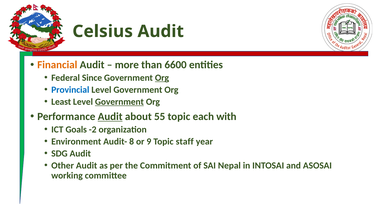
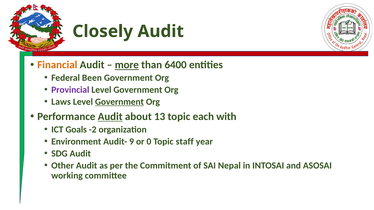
Celsius: Celsius -> Closely (103, 31)
more underline: none -> present (127, 65)
6600: 6600 -> 6400 (176, 65)
Since: Since -> Been (92, 78)
Org underline: present -> none (162, 78)
Provincial colour: blue -> purple (70, 90)
Least: Least -> Laws (61, 102)
55: 55 -> 13 (160, 117)
8: 8 -> 9 (132, 142)
9: 9 -> 0 (149, 142)
